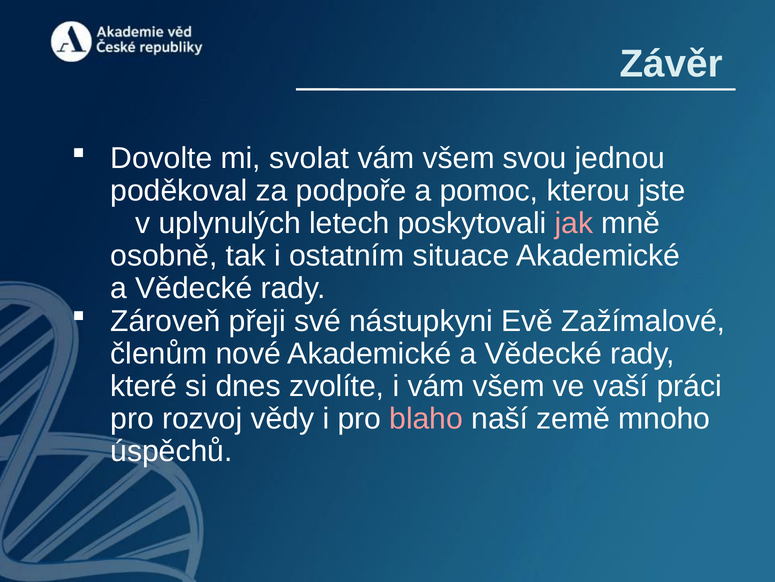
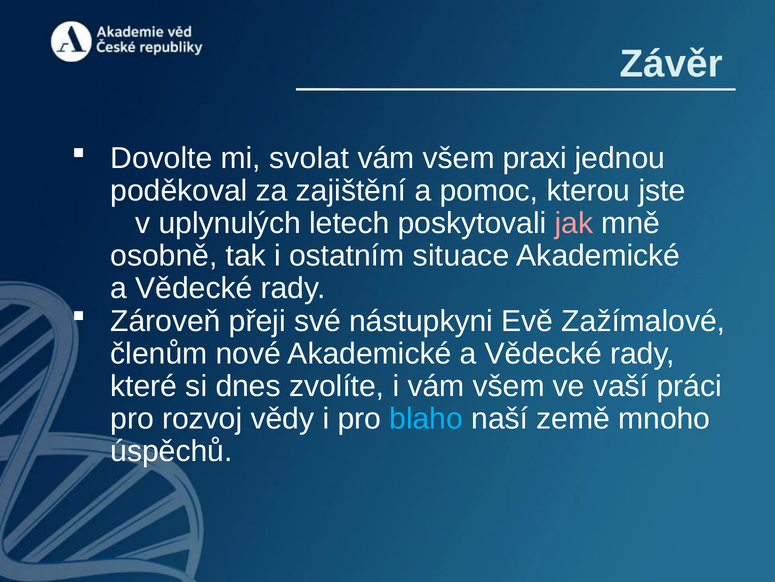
svou: svou -> praxi (535, 158)
podpoře: podpoře -> zajištění (351, 190)
blaho colour: pink -> light blue (426, 418)
